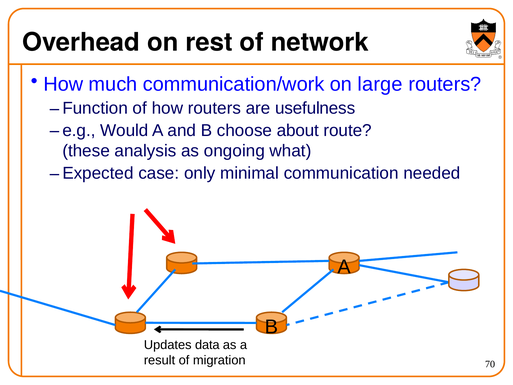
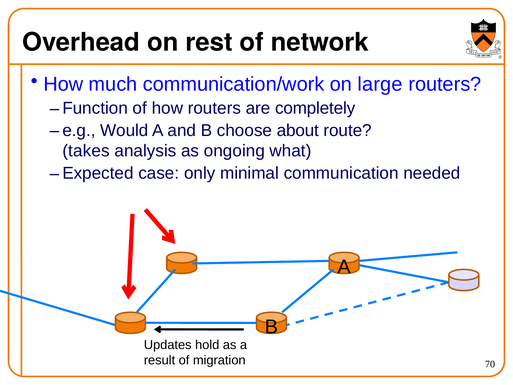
usefulness: usefulness -> completely (315, 108)
these: these -> takes (86, 151)
data: data -> hold (207, 345)
